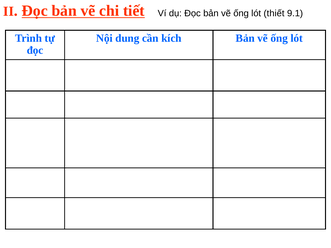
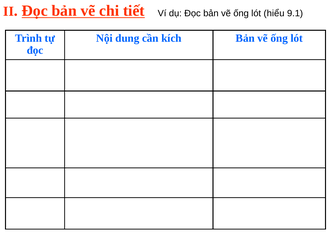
thiết: thiết -> hiểu (274, 13)
